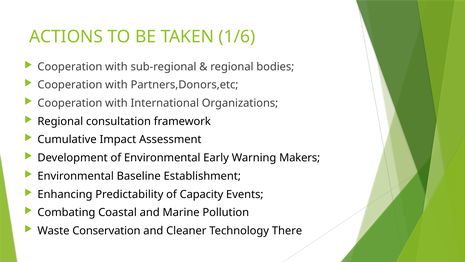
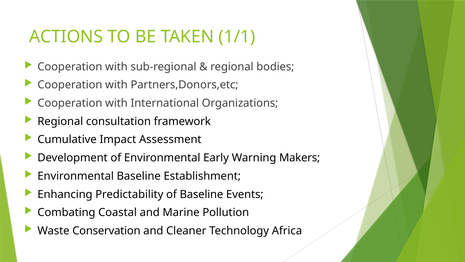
1/6: 1/6 -> 1/1 (237, 37)
of Capacity: Capacity -> Baseline (201, 194)
There: There -> Africa (287, 230)
